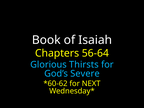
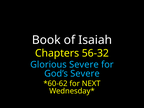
56-64: 56-64 -> 56-32 (95, 53)
Glorious Thirsts: Thirsts -> Severe (84, 65)
